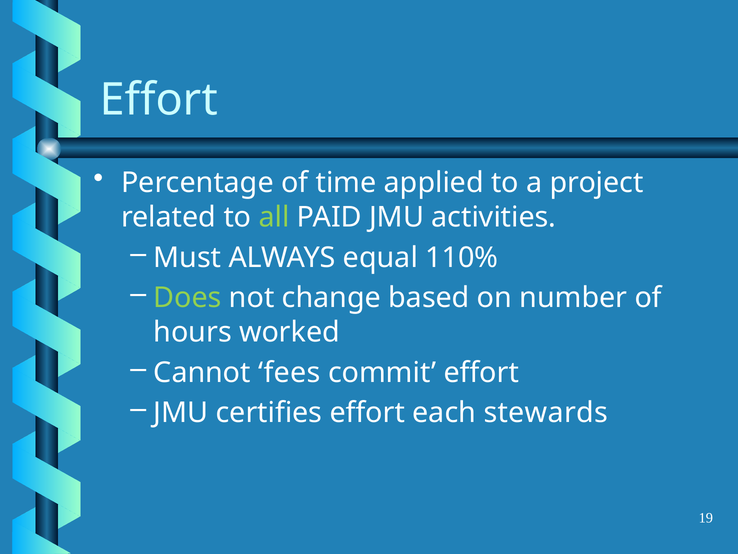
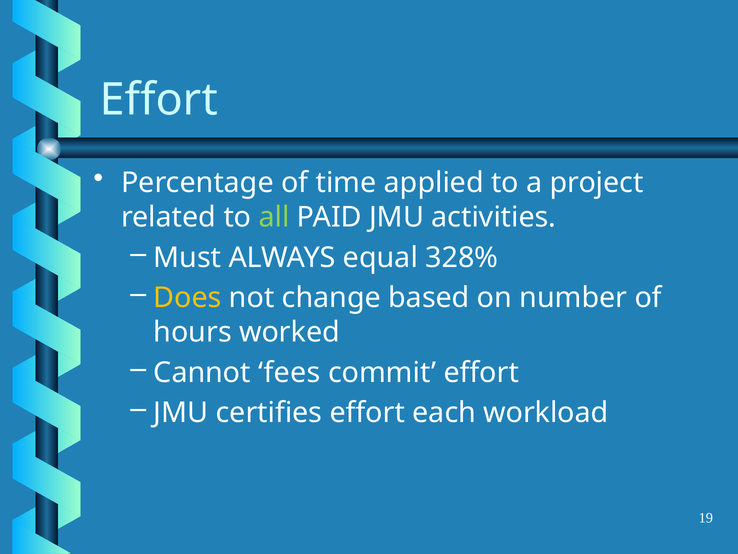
110%: 110% -> 328% (462, 257)
Does colour: light green -> yellow (188, 298)
stewards: stewards -> workload (546, 413)
